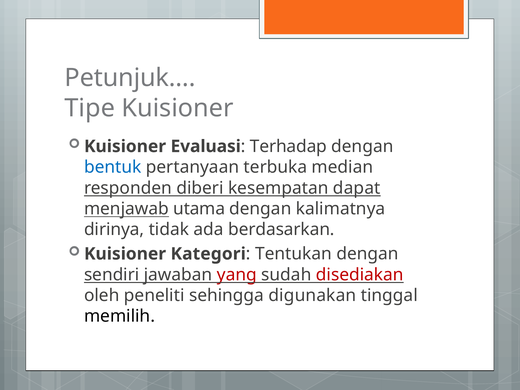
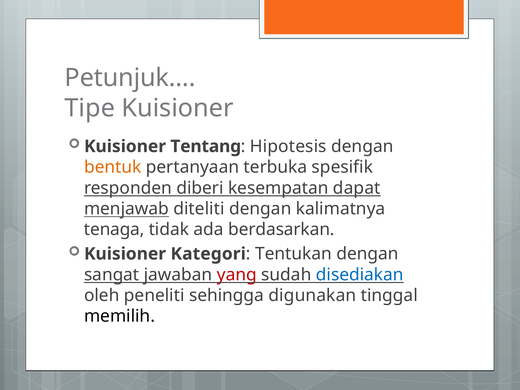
Evaluasi: Evaluasi -> Tentang (206, 146)
Terhadap: Terhadap -> Hipotesis (288, 146)
bentuk colour: blue -> orange (113, 167)
median: median -> spesifik (342, 167)
utama: utama -> diteliti (199, 209)
dirinya: dirinya -> tenaga (114, 230)
sendiri: sendiri -> sangat (112, 275)
disediakan colour: red -> blue (360, 275)
